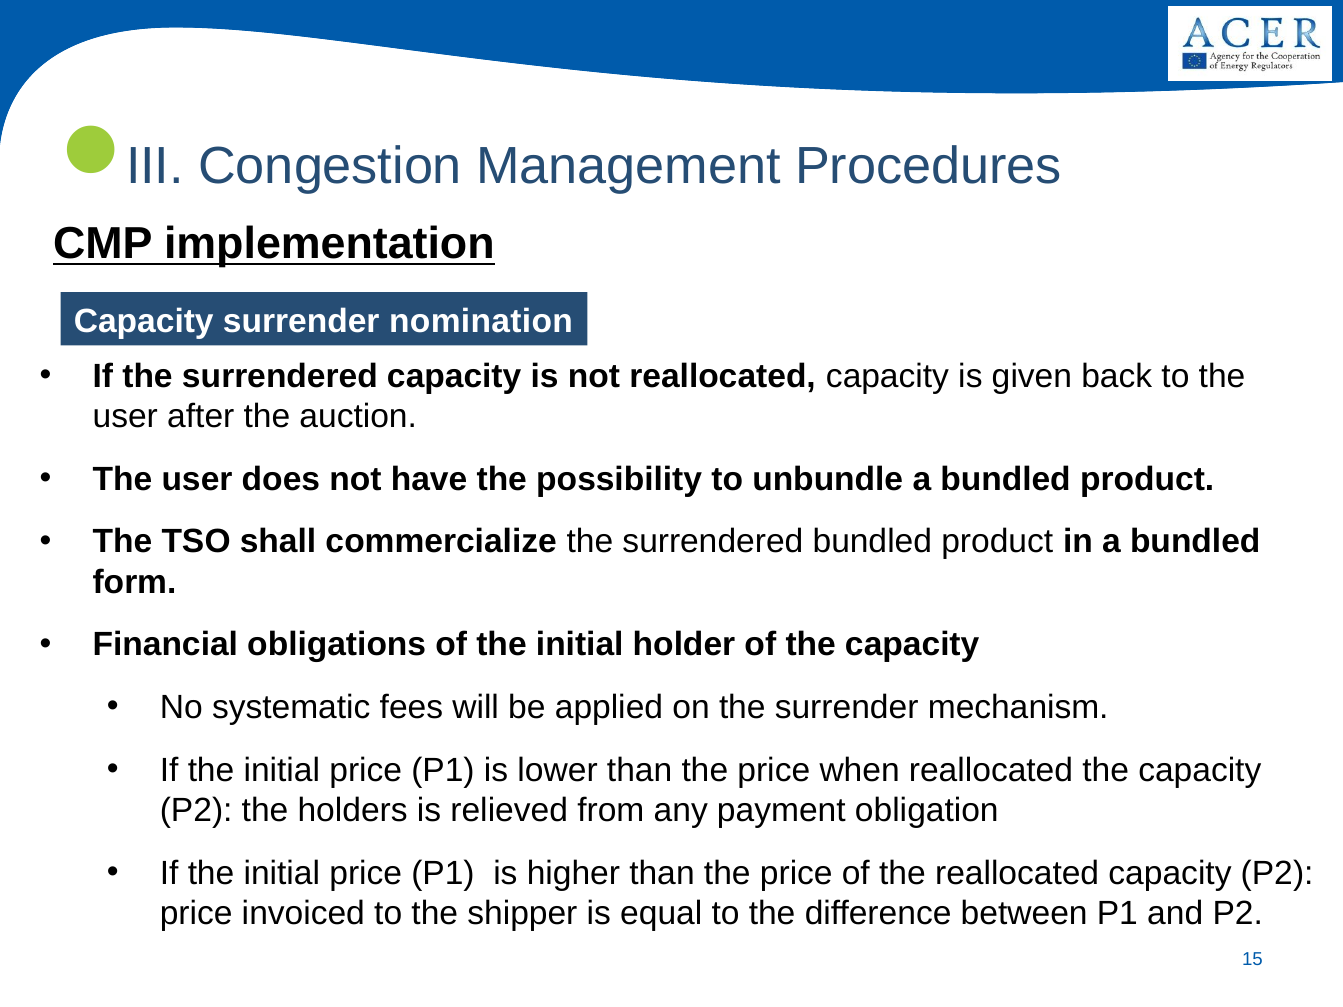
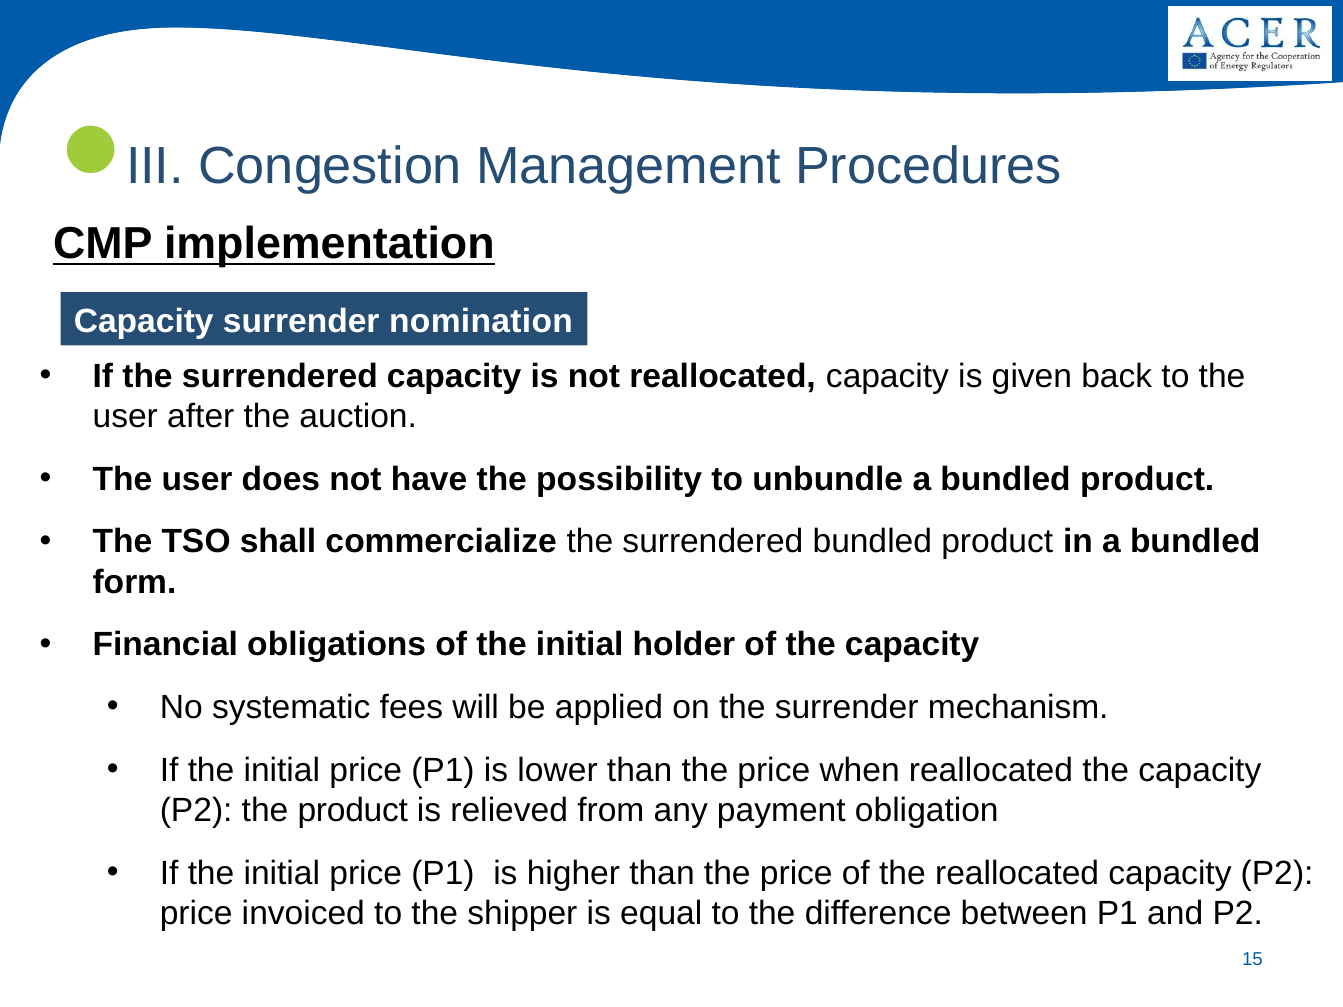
the holders: holders -> product (353, 811)
